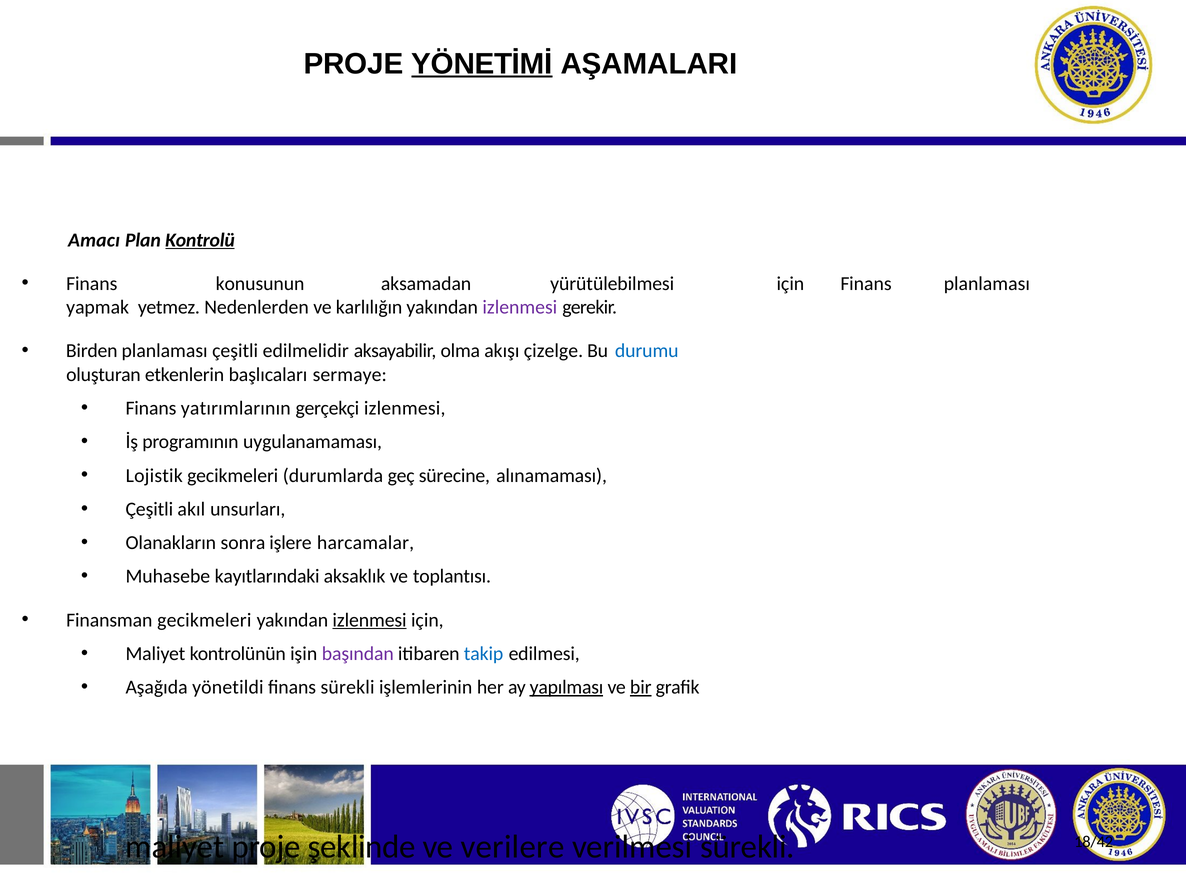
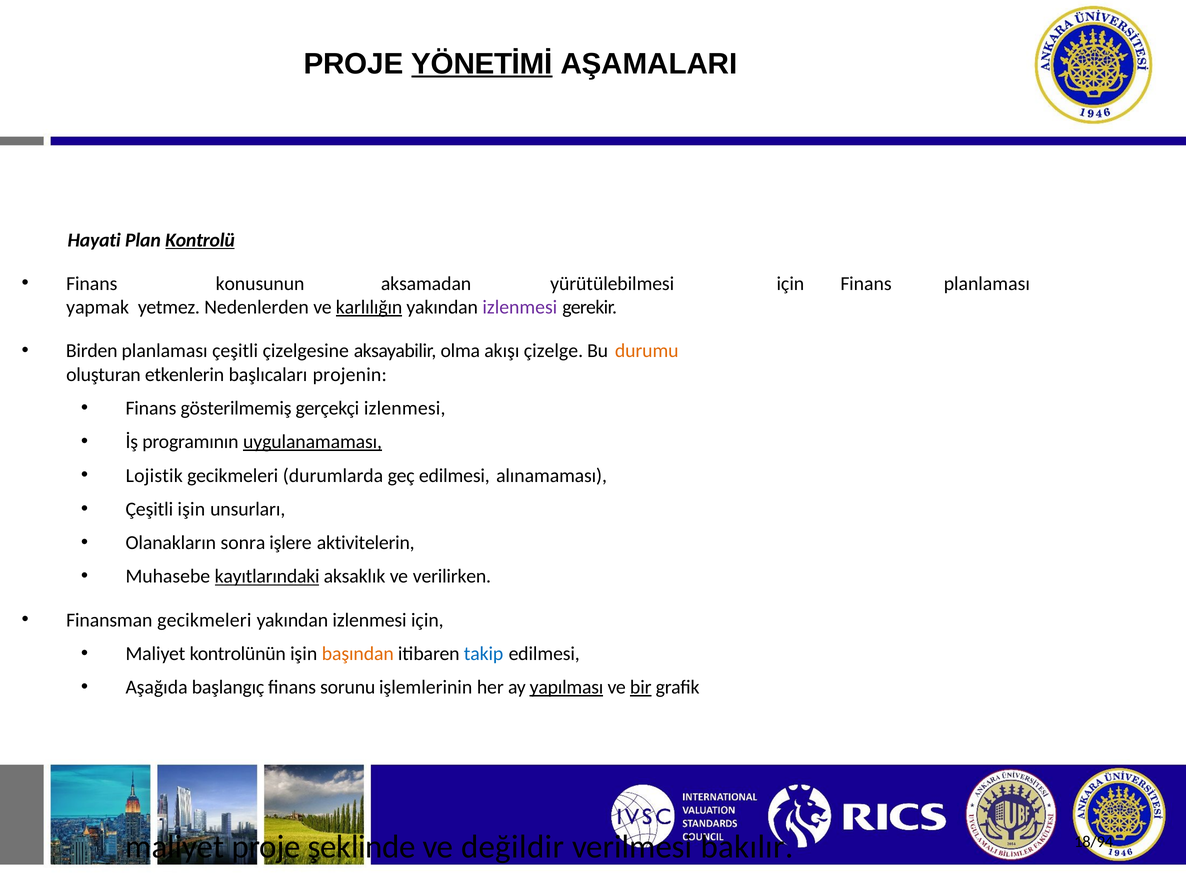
Amacı: Amacı -> Hayati (94, 240)
karlılığın underline: none -> present (369, 307)
edilmelidir: edilmelidir -> çizelgesine (306, 351)
durumu colour: blue -> orange (647, 351)
sermaye: sermaye -> projenin (350, 374)
yatırımlarının: yatırımlarının -> gösterilmemiş (236, 408)
uygulanamaması underline: none -> present (313, 442)
geç sürecine: sürecine -> edilmesi (454, 475)
Çeşitli akıl: akıl -> işin (191, 509)
harcamalar: harcamalar -> aktivitelerin (366, 542)
kayıtlarındaki underline: none -> present (267, 576)
toplantısı: toplantısı -> verilirken (452, 576)
izlenmesi underline: present -> none (370, 620)
başından colour: purple -> orange (358, 653)
yönetildi: yönetildi -> başlangıç (228, 687)
finans sürekli: sürekli -> sorunu (348, 687)
verilere: verilere -> değildir (513, 847)
verilmesi sürekli: sürekli -> bakılır (747, 847)
18/42: 18/42 -> 18/94 (1094, 841)
